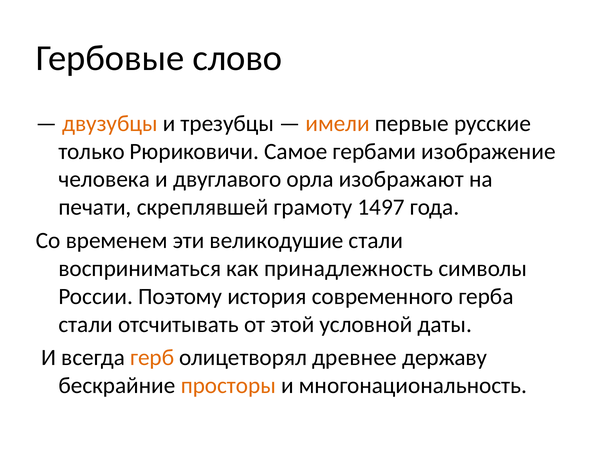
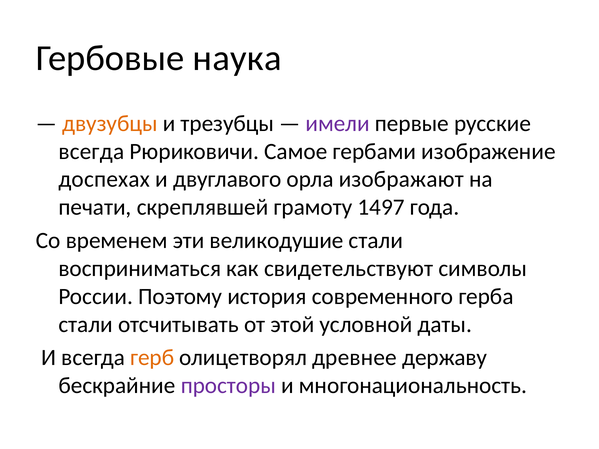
слово: слово -> наука (237, 58)
имели colour: orange -> purple (338, 123)
только: только -> всегда (91, 151)
человека: человека -> доспехах (104, 179)
принадлежность: принадлежность -> свидетельствуют (349, 269)
просторы colour: orange -> purple (228, 386)
